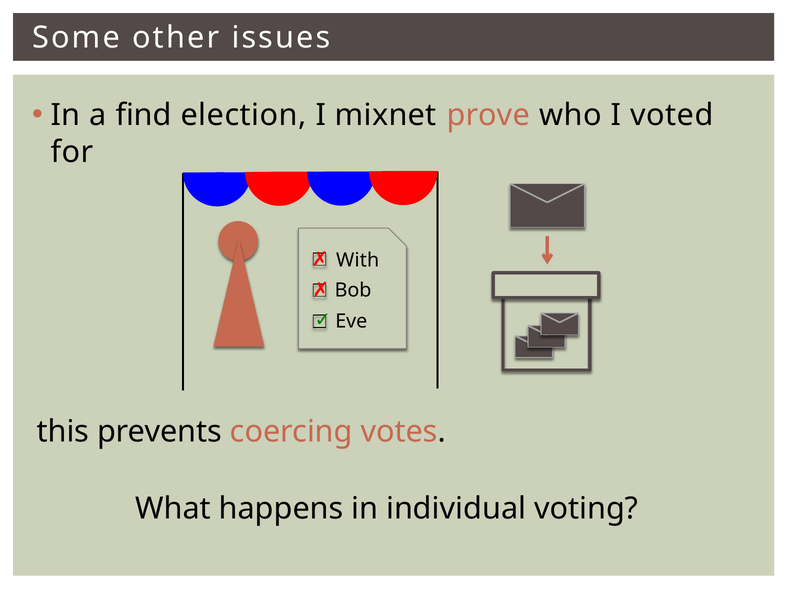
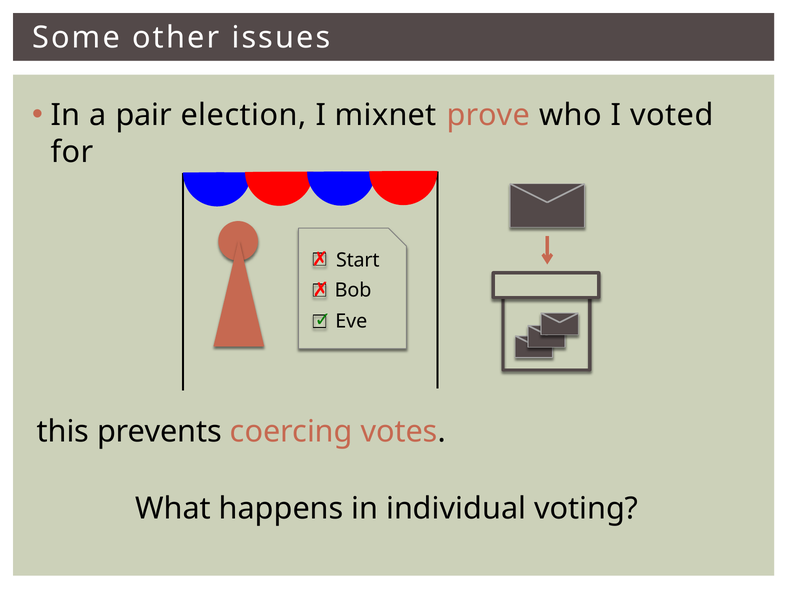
find: find -> pair (144, 115)
With: With -> Start (358, 260)
